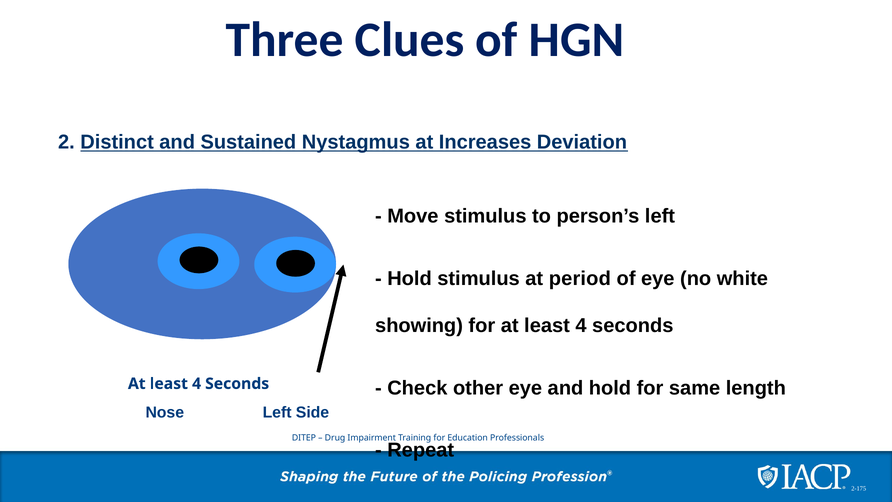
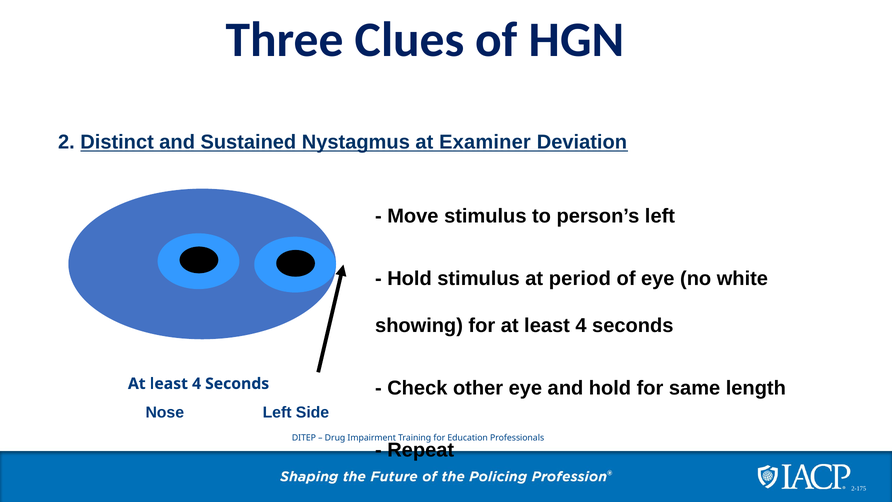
Increases: Increases -> Examiner (485, 142)
